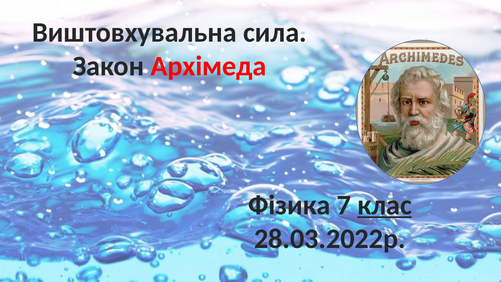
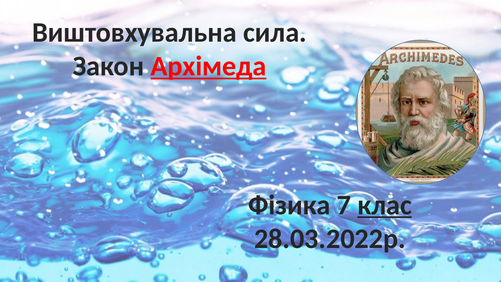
Архімеда underline: none -> present (209, 66)
